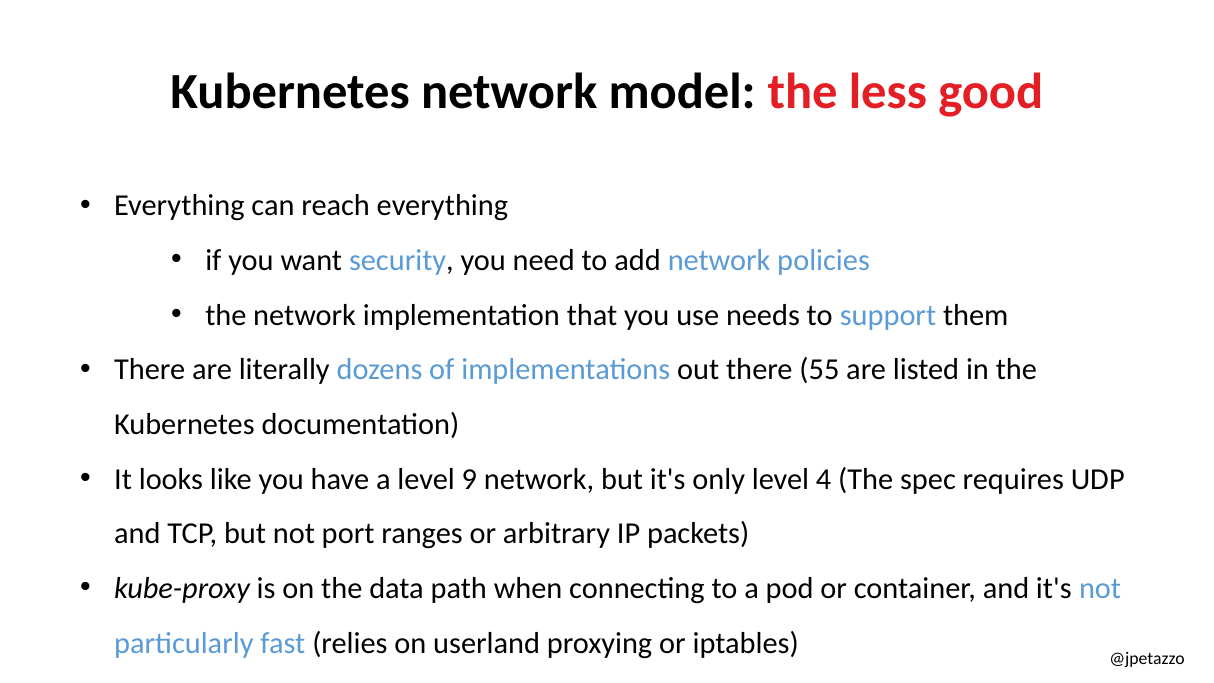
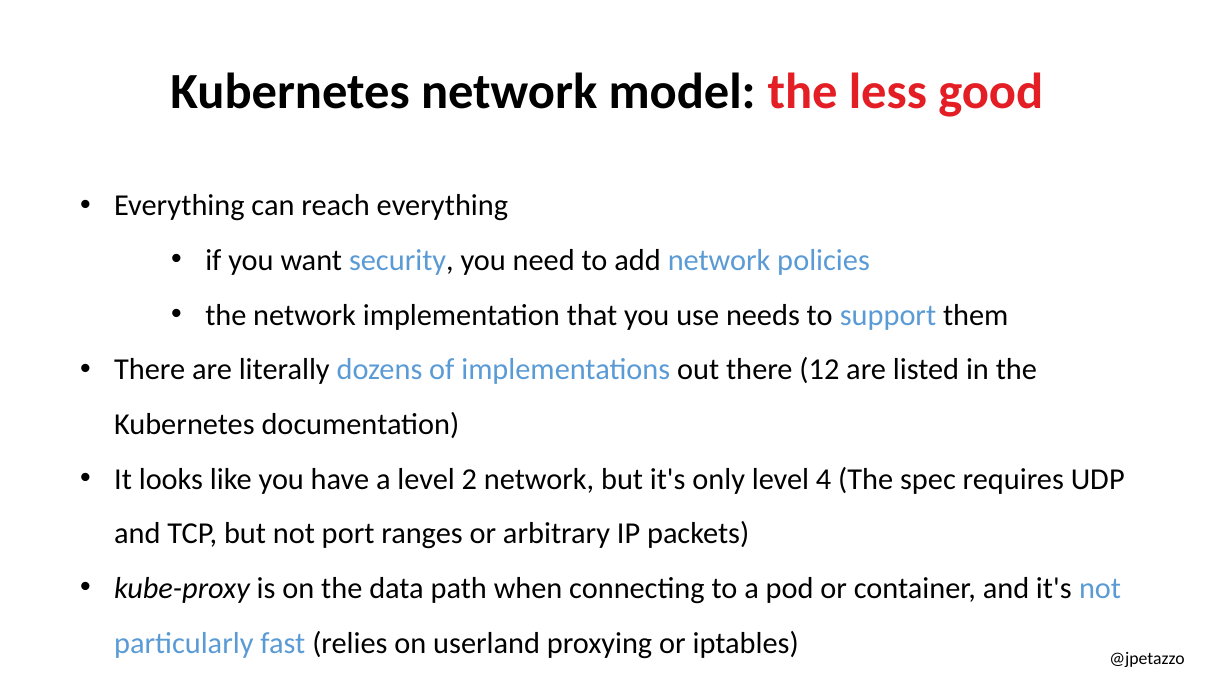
55: 55 -> 12 (819, 370)
9: 9 -> 2 (469, 479)
